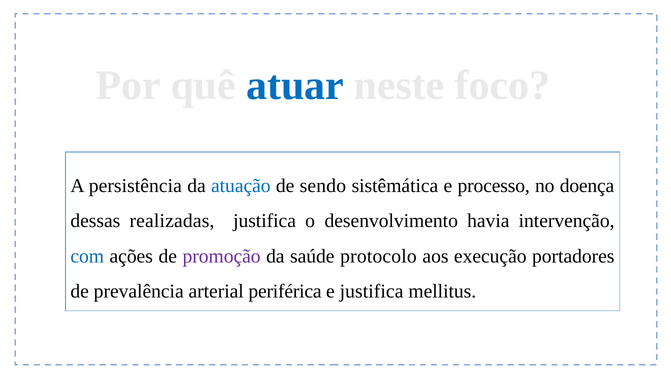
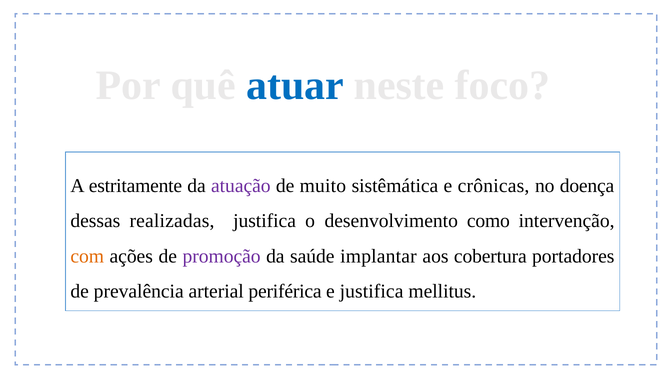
persistência: persistência -> estritamente (135, 186)
atuação colour: blue -> purple (241, 186)
sendo: sendo -> muito (323, 186)
processo: processo -> crônicas (494, 186)
havia: havia -> como (488, 221)
com colour: blue -> orange (87, 257)
protocolo: protocolo -> implantar (378, 257)
execução: execução -> cobertura (490, 257)
